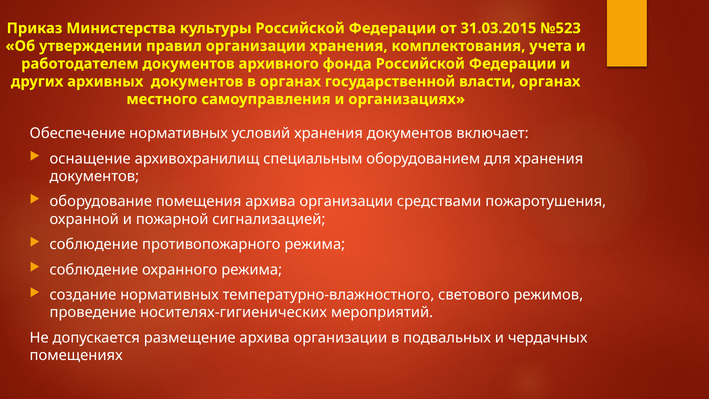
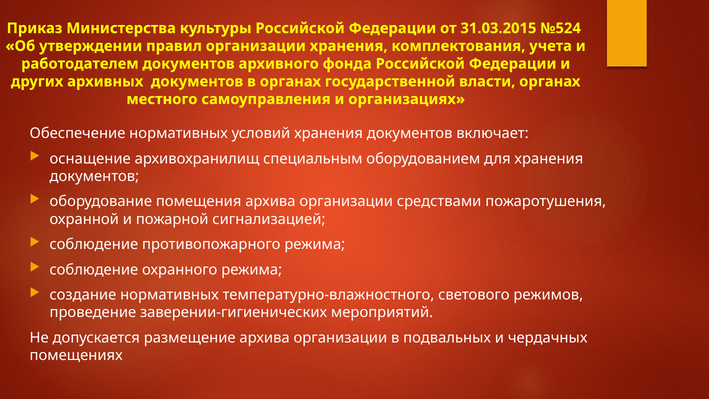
№523: №523 -> №524 (561, 28)
носителях-гигиенических: носителях-гигиенических -> заверении-гигиенических (234, 312)
